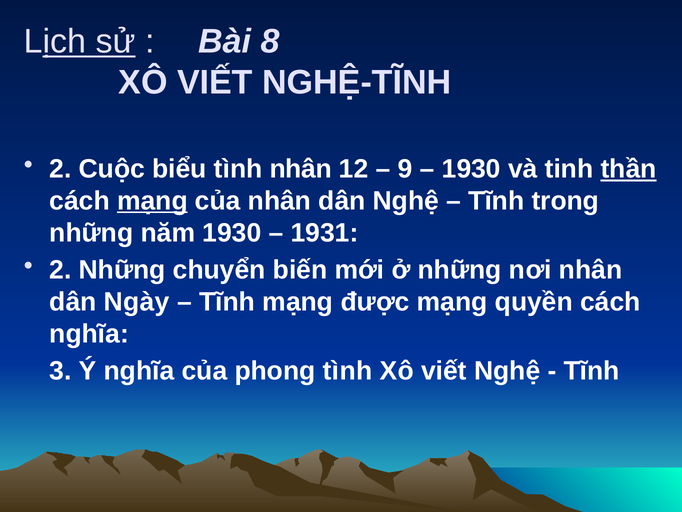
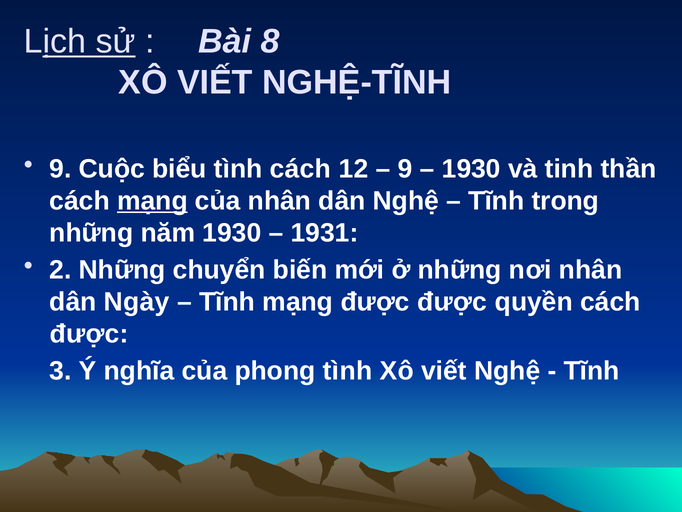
2: 2 -> 9 (60, 169)
tình nhân: nhân -> cách (301, 169)
thần underline: present -> none (629, 169)
được mạng: mạng -> được (452, 302)
nghĩa: nghĩa -> được (89, 333)
